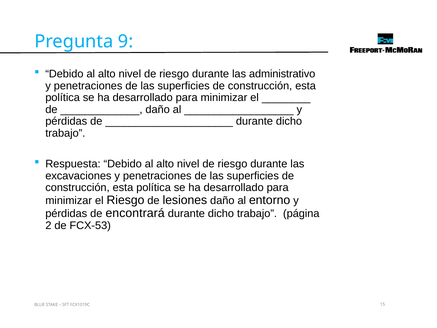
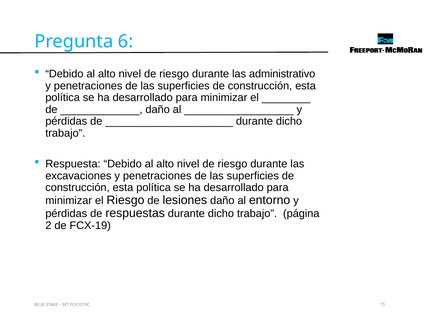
9: 9 -> 6 (126, 41)
encontrará: encontrará -> respuestas (135, 213)
FCX-53: FCX-53 -> FCX-19 (90, 225)
